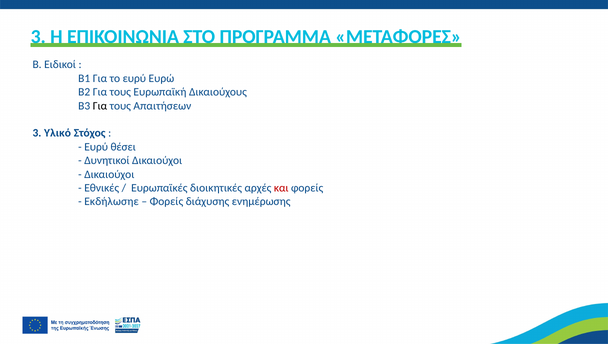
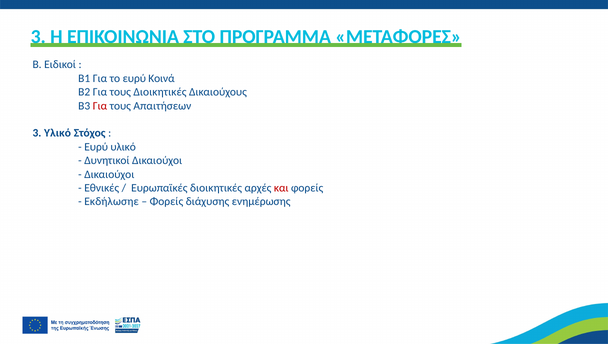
Ευρώ: Ευρώ -> Κοινά (161, 78)
τους Ευρωπαϊκή: Ευρωπαϊκή -> Διοικητικές (160, 92)
Για colour: black -> red (100, 106)
Ευρύ θέσει: θέσει -> υλικό (123, 147)
